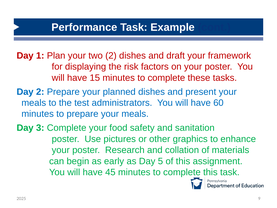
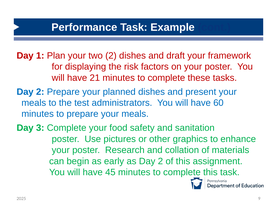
15: 15 -> 21 (95, 78)
as Day 5: 5 -> 2 (160, 161)
